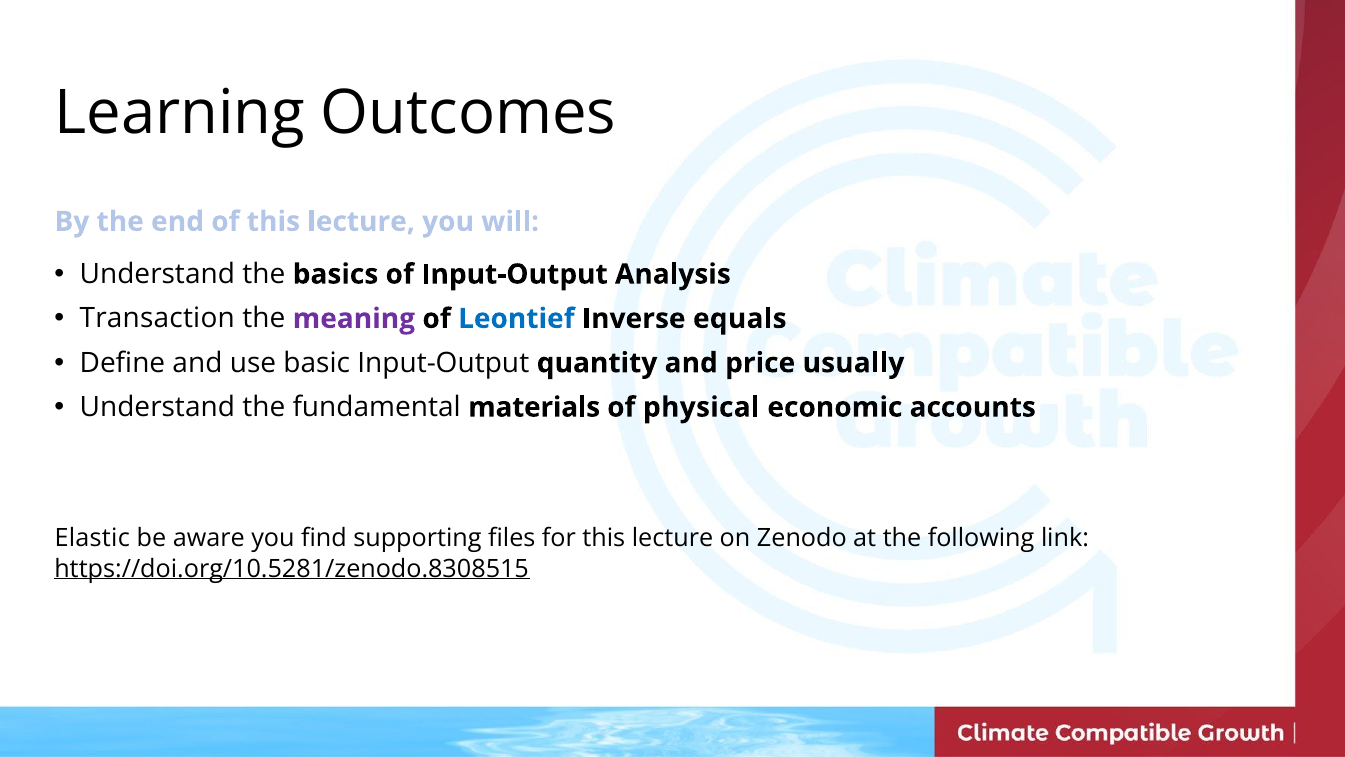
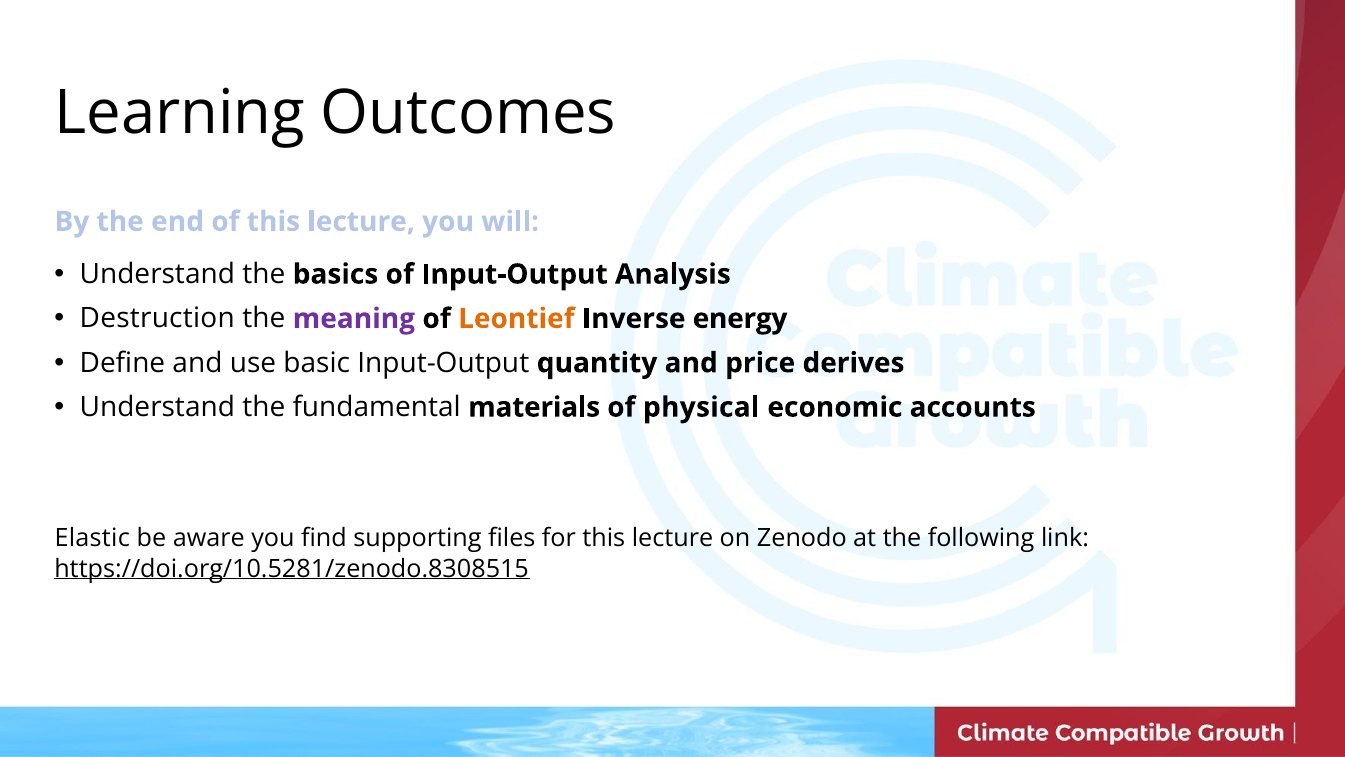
Transaction: Transaction -> Destruction (157, 318)
Leontief colour: blue -> orange (516, 318)
equals: equals -> energy (740, 318)
usually: usually -> derives (853, 363)
